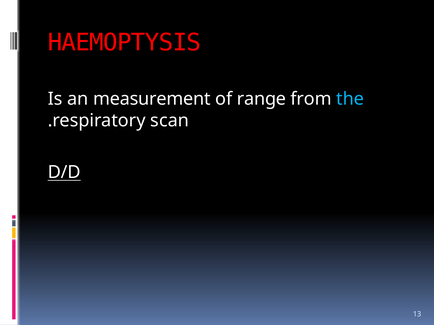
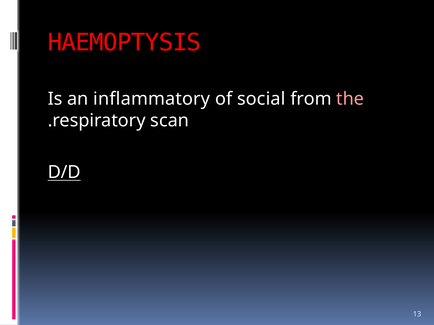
measurement: measurement -> inflammatory (152, 99)
range: range -> social (261, 99)
the colour: light blue -> pink (350, 99)
